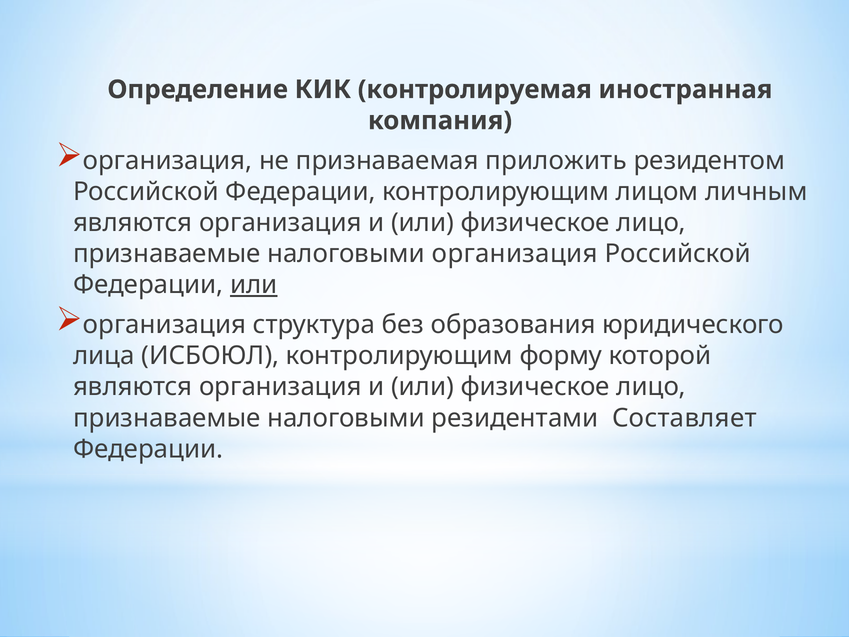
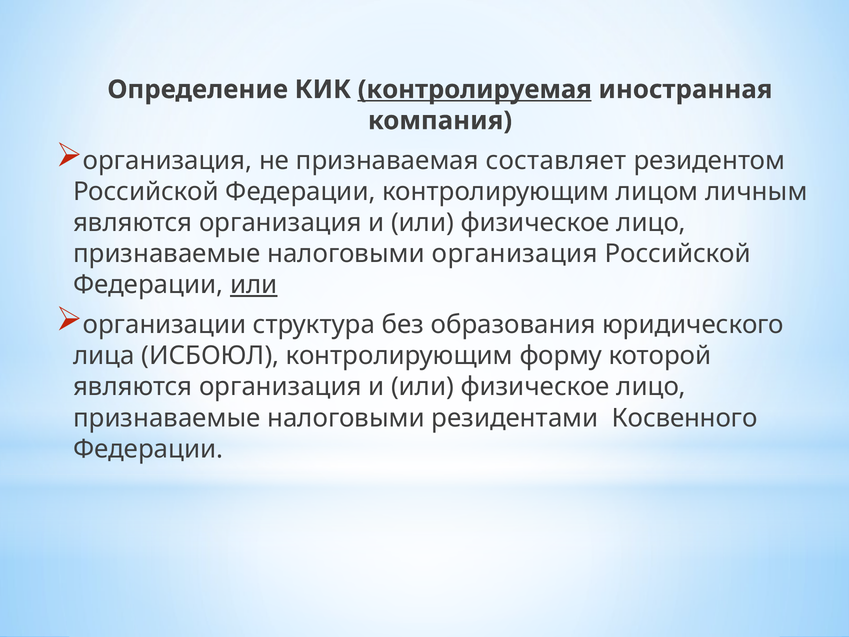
контролируемая underline: none -> present (475, 90)
приложить: приложить -> составляет (556, 160)
организация: организация -> организации (165, 325)
Составляет: Составляет -> Косвенного (685, 418)
